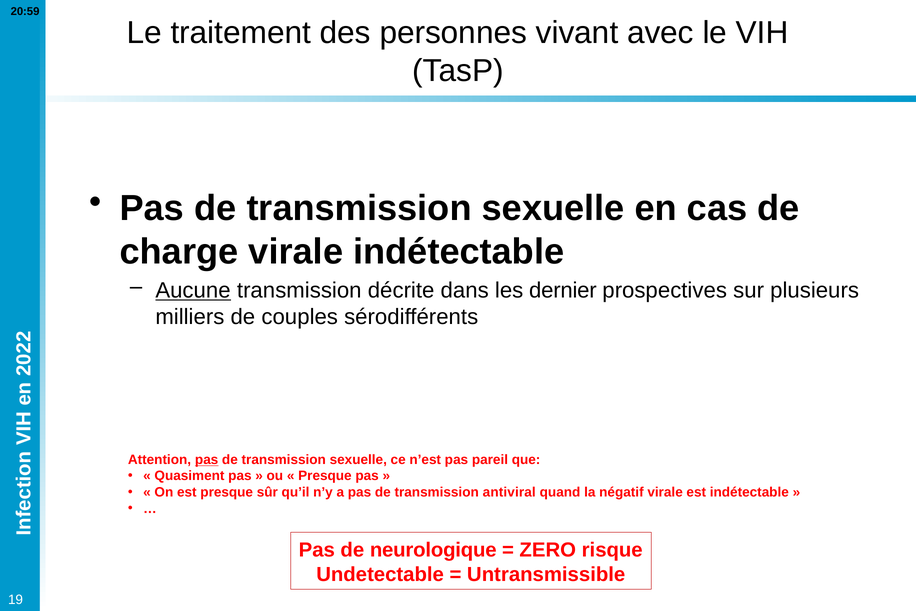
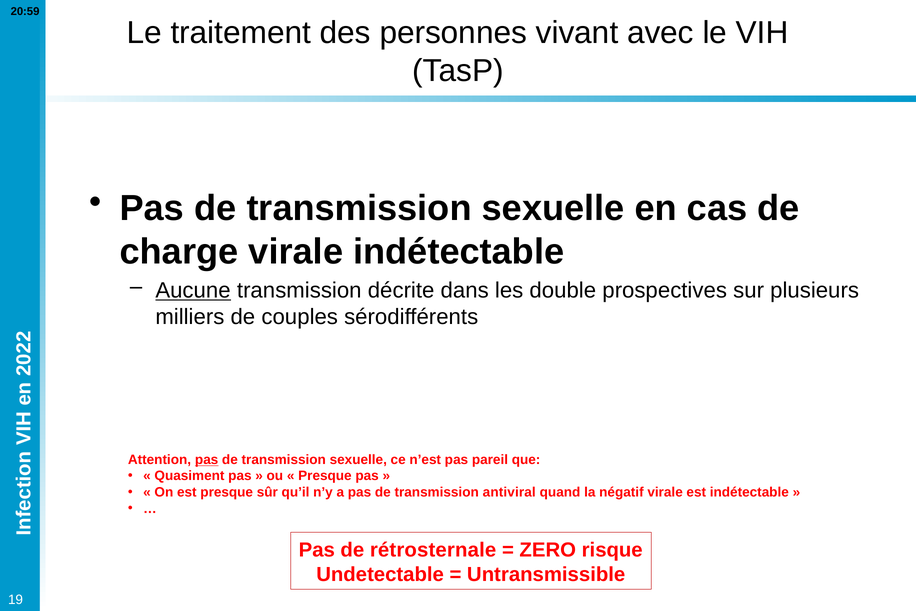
dernier: dernier -> double (563, 290)
neurologique: neurologique -> rétrosternale (433, 550)
